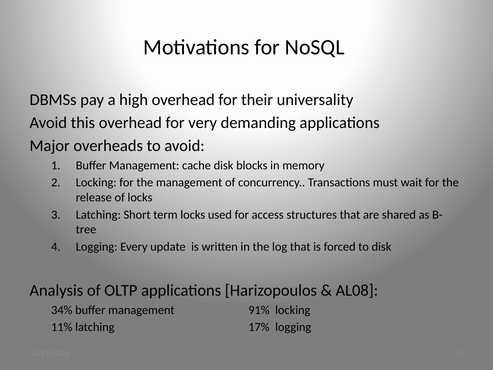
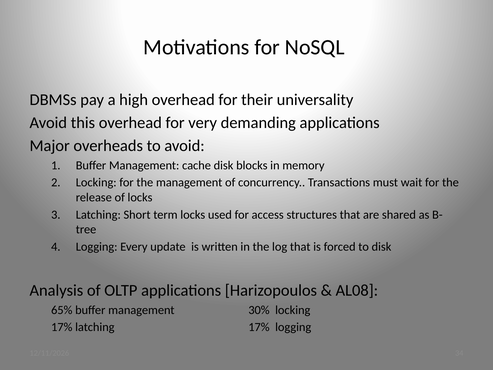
34%: 34% -> 65% (62, 310)
91%: 91% -> 30% (259, 310)
11%: 11% -> 17% (62, 327)
